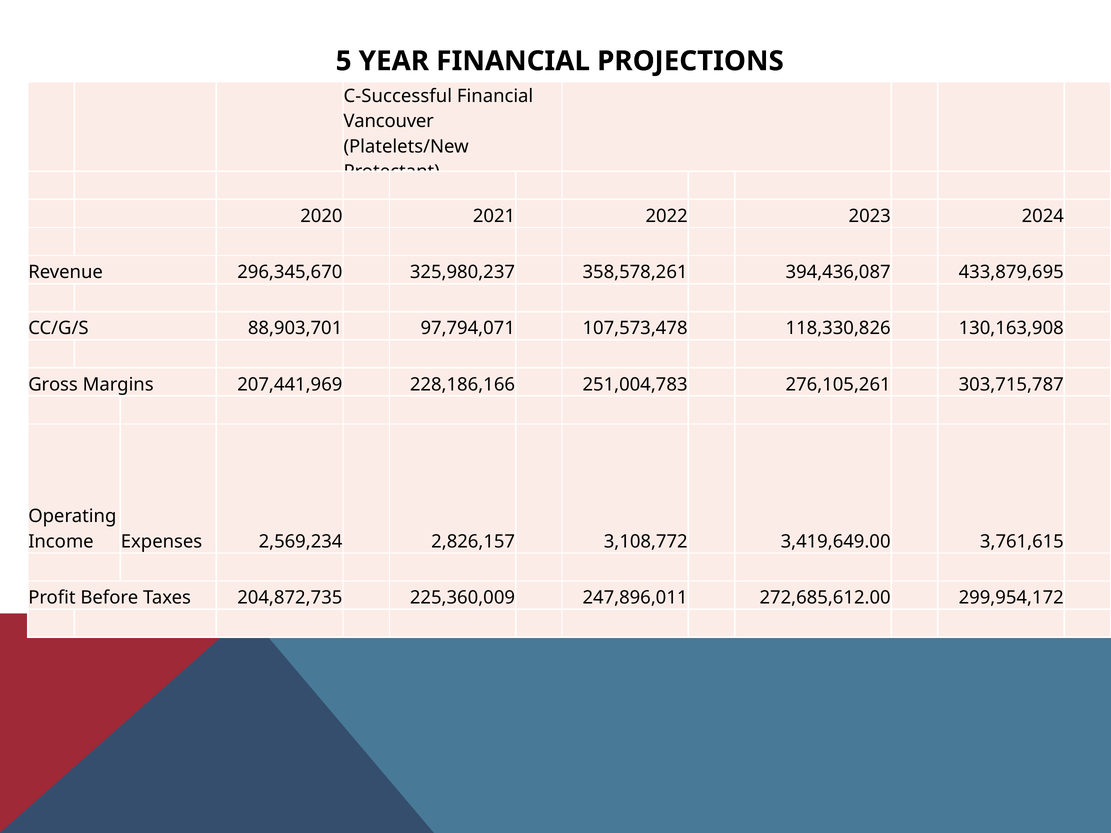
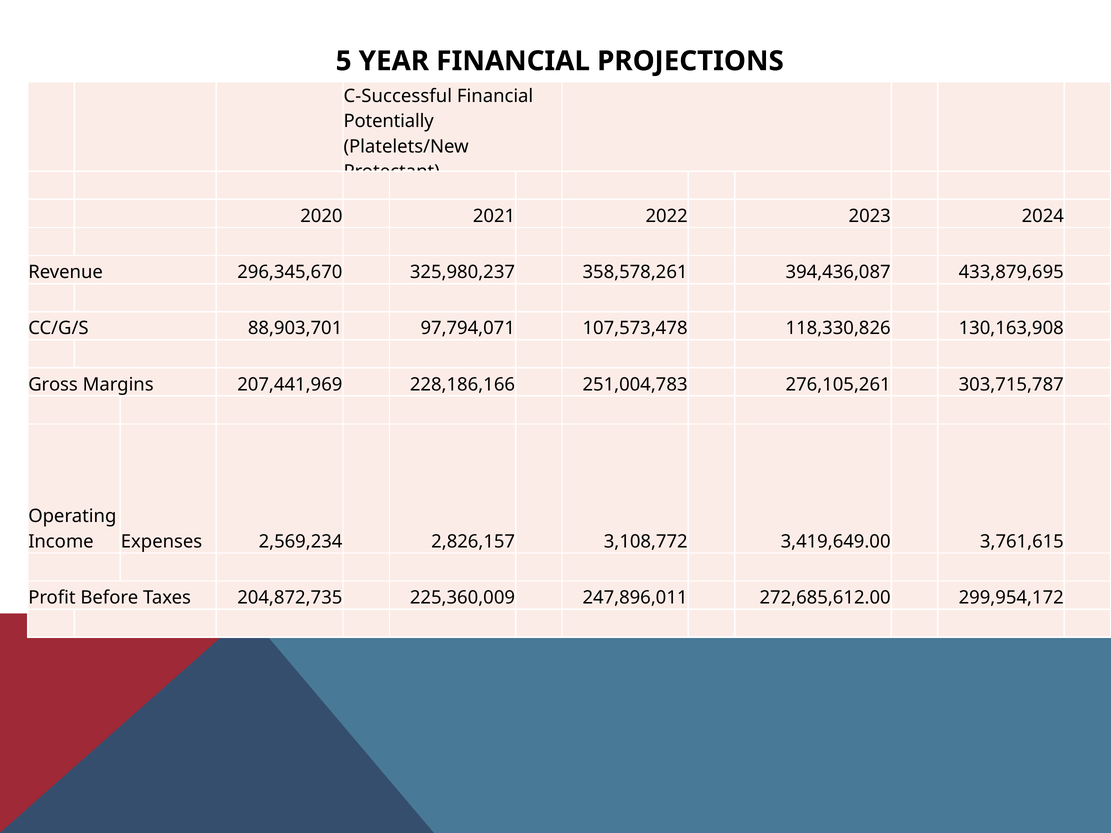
Vancouver: Vancouver -> Potentially (389, 121)
